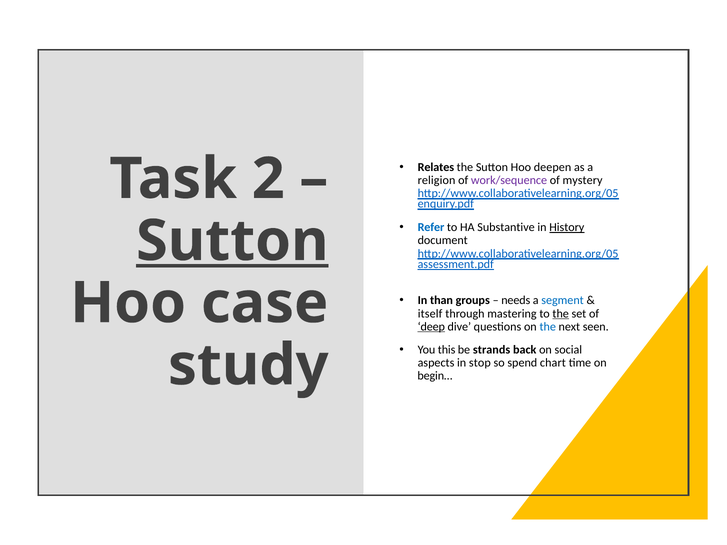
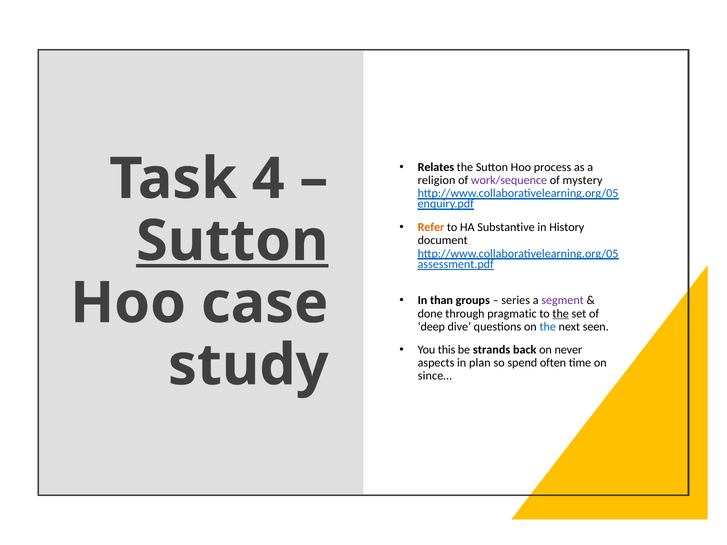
deepen: deepen -> process (553, 167)
2: 2 -> 4 (268, 179)
Refer colour: blue -> orange (431, 227)
History underline: present -> none (567, 227)
needs: needs -> series (516, 301)
segment colour: blue -> purple (563, 301)
itself: itself -> done (430, 314)
mastering: mastering -> pragmatic (512, 314)
deep underline: present -> none (431, 327)
social: social -> never (568, 350)
stop: stop -> plan (480, 363)
chart: chart -> often (553, 363)
begin…: begin… -> since… (435, 376)
